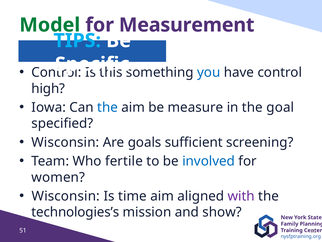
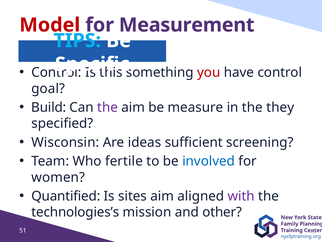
Model colour: green -> red (50, 25)
you colour: blue -> red (209, 72)
high: high -> goal (48, 88)
Iowa: Iowa -> Build (49, 107)
the colour: blue -> purple (108, 107)
goal: goal -> they (280, 107)
goals: goals -> ideas (145, 142)
Wisconsin: Wisconsin -> Quantified (66, 196)
time: time -> sites (133, 196)
show: show -> other (222, 212)
